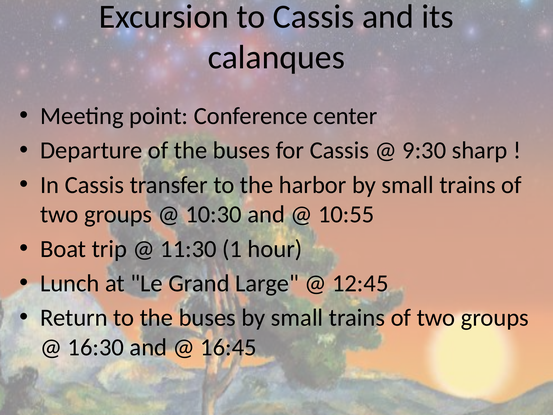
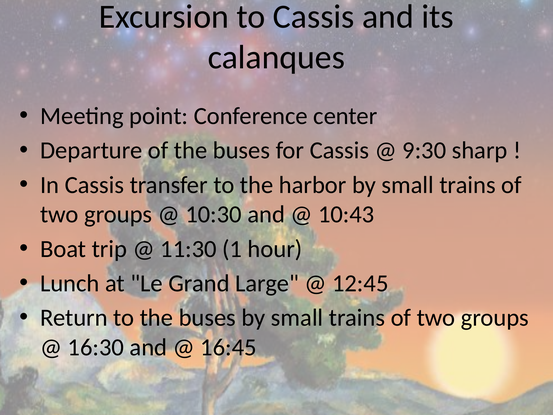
10:55: 10:55 -> 10:43 (346, 214)
